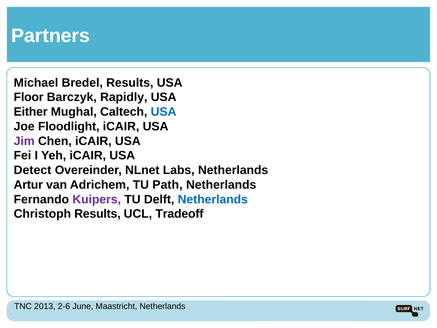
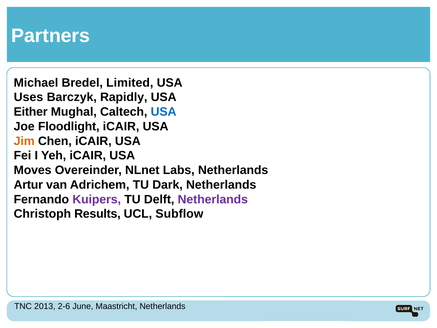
Bredel Results: Results -> Limited (130, 83)
Floor: Floor -> Uses (29, 97)
Jim colour: purple -> orange (24, 141)
Detect: Detect -> Moves (33, 170)
Path: Path -> Dark (168, 185)
Netherlands colour: blue -> purple (213, 199)
Tradeoff: Tradeoff -> Subflow (179, 214)
